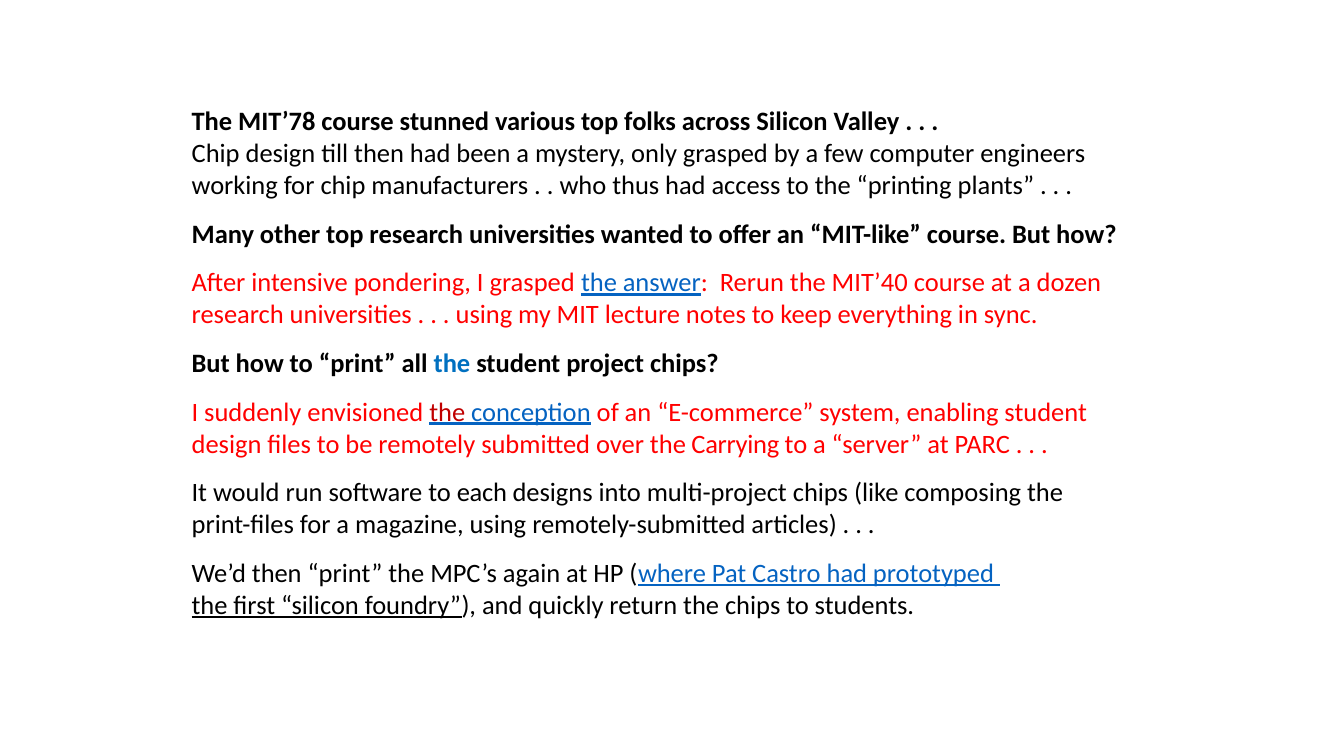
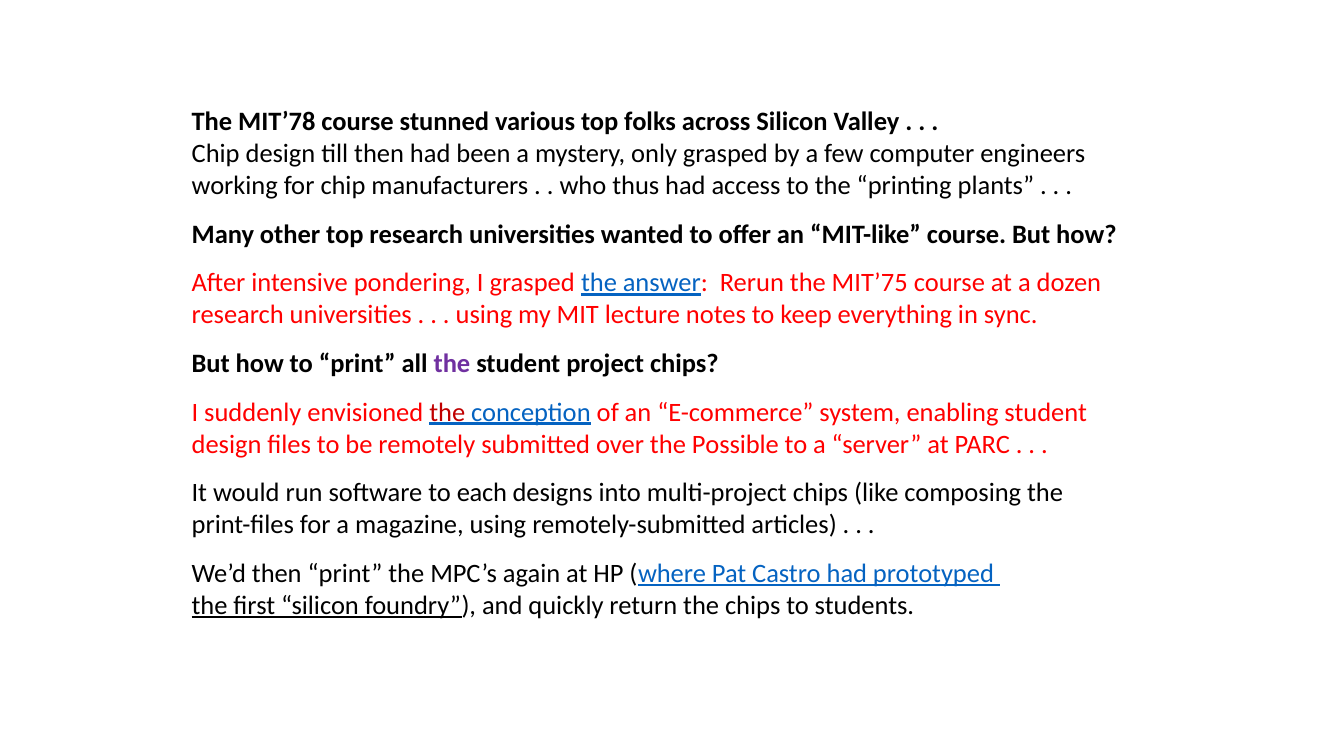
MIT’40: MIT’40 -> MIT’75 (870, 283)
the colour: blue -> purple (452, 364)
Carrying: Carrying -> Possible (735, 444)
